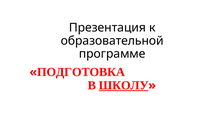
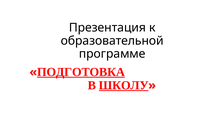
ПОДГОТОВКА underline: none -> present (81, 72)
